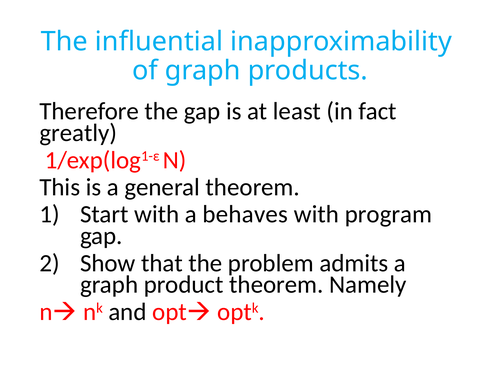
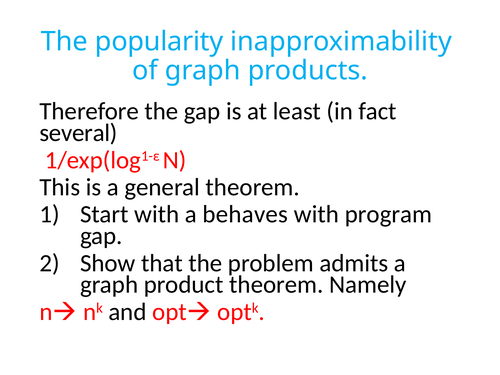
influential: influential -> popularity (159, 41)
greatly: greatly -> several (78, 133)
